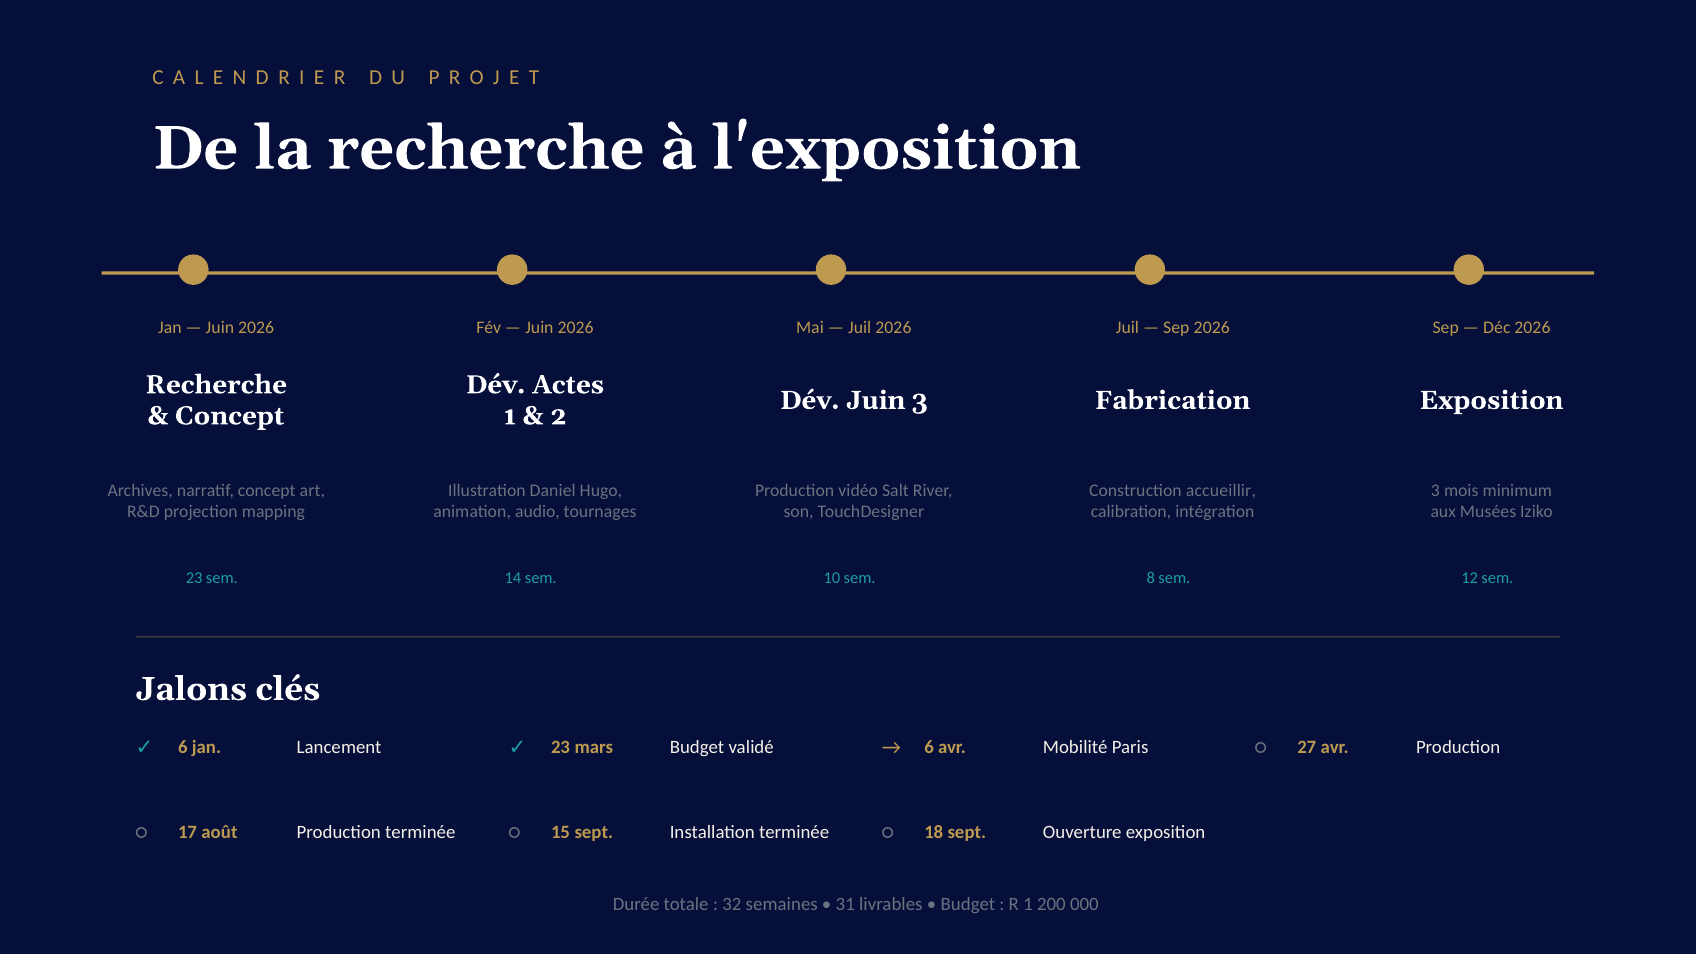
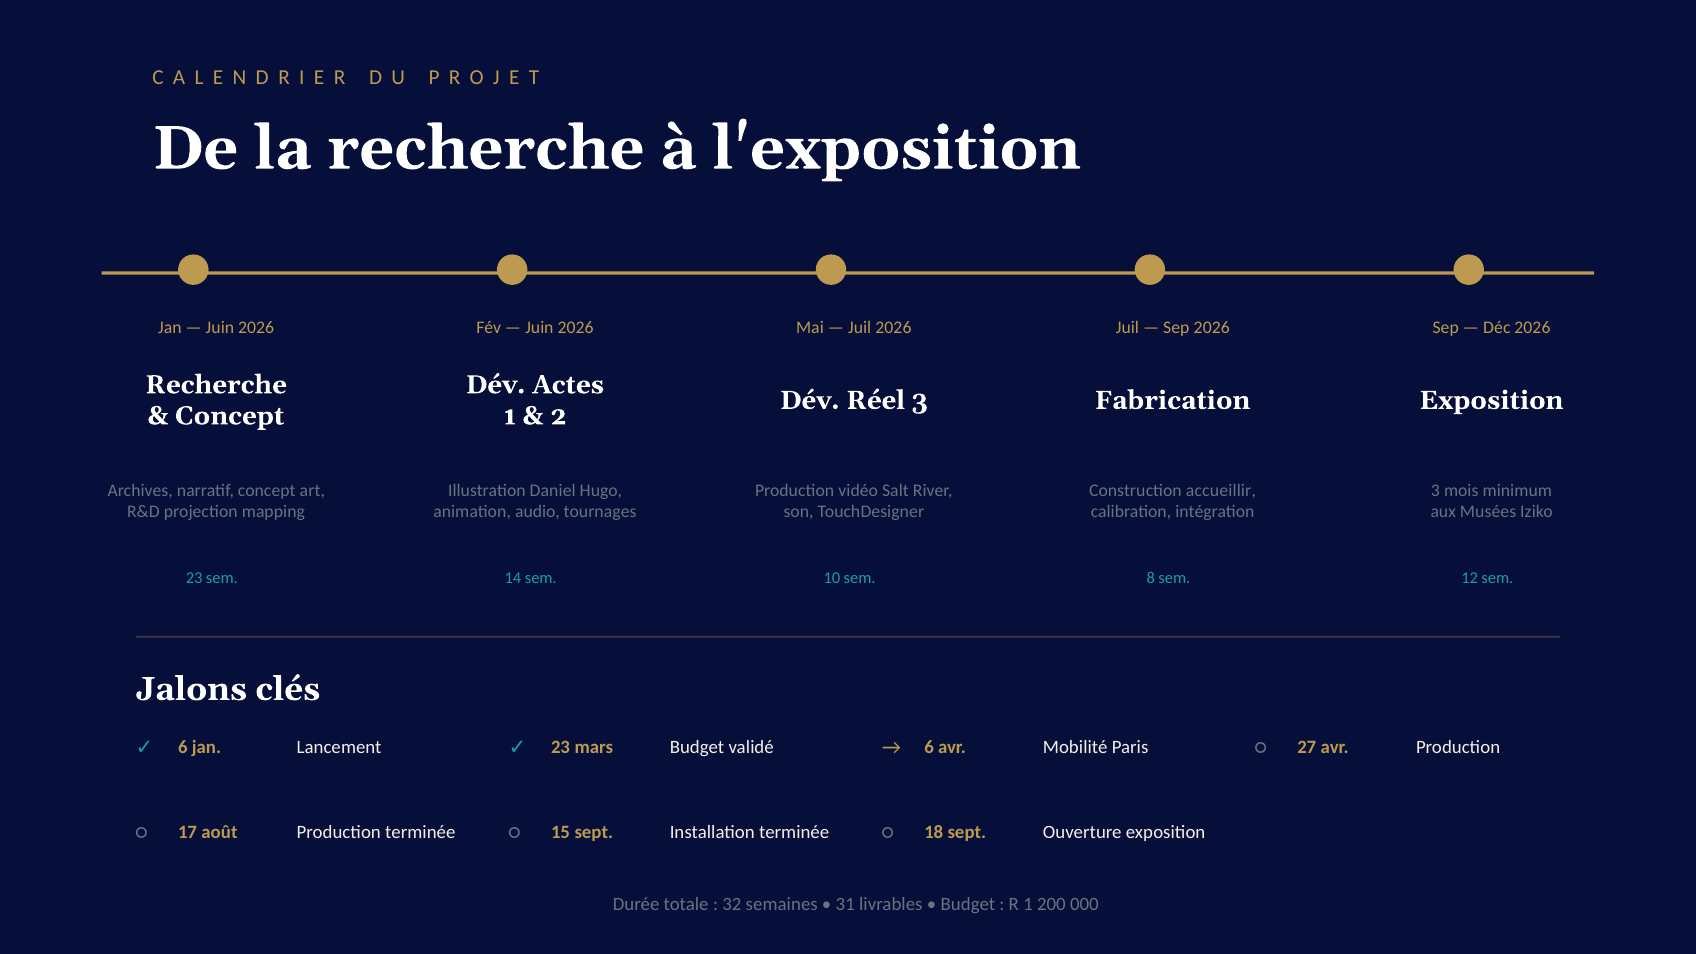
Dév Juin: Juin -> Réel (876, 400)
